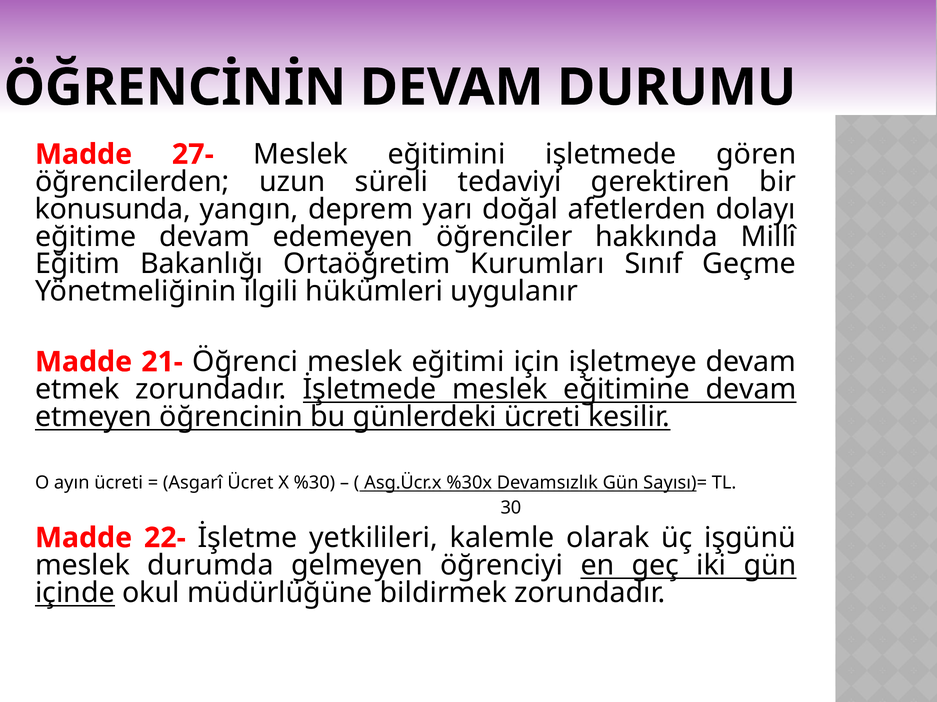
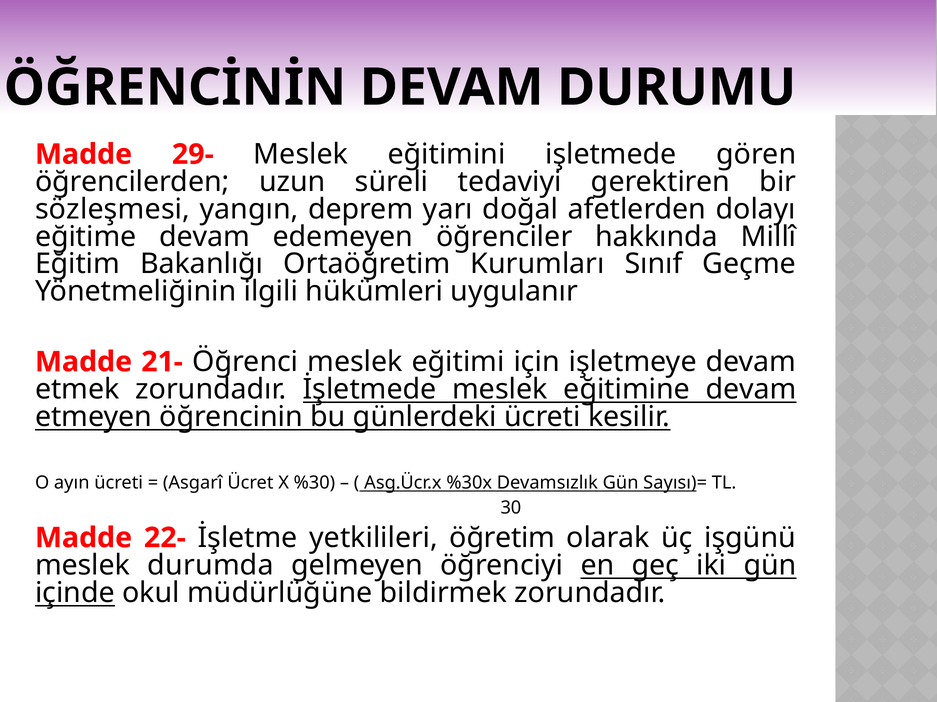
27-: 27- -> 29- (193, 154)
konusunda: konusunda -> sözleşmesi (113, 209)
kalemle: kalemle -> öğretim (502, 538)
